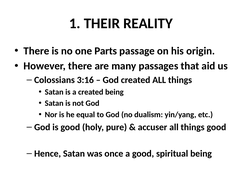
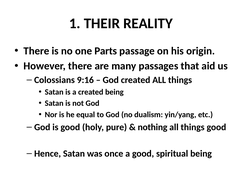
3:16: 3:16 -> 9:16 (85, 80)
accuser: accuser -> nothing (153, 127)
